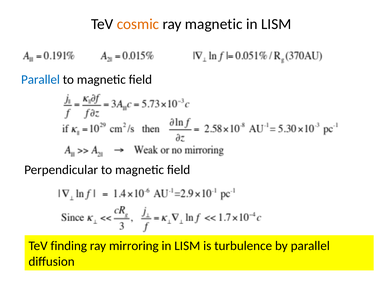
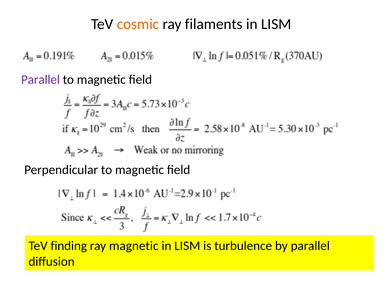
ray magnetic: magnetic -> filaments (214, 24)
Parallel colour: blue -> purple (40, 80)
ray mirroring: mirroring -> magnetic (134, 246)
